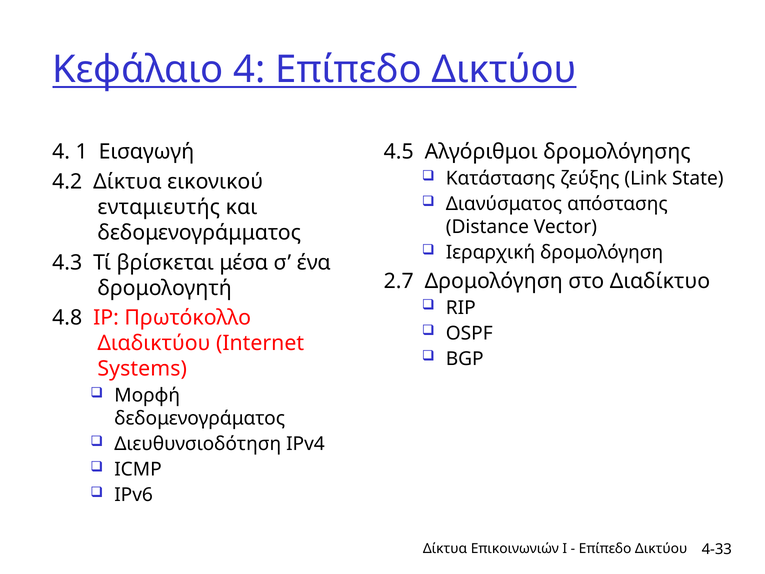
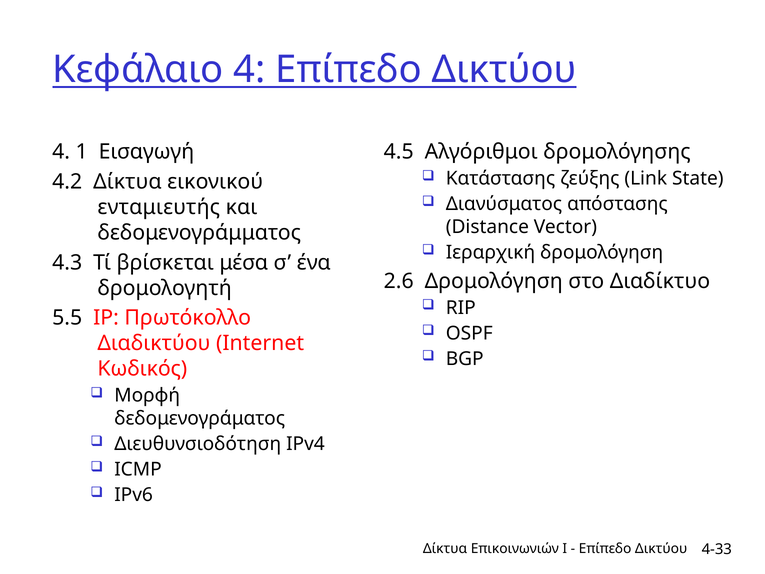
2.7: 2.7 -> 2.6 (399, 281)
4.8: 4.8 -> 5.5 (67, 318)
Systems: Systems -> Κωδικός (142, 369)
